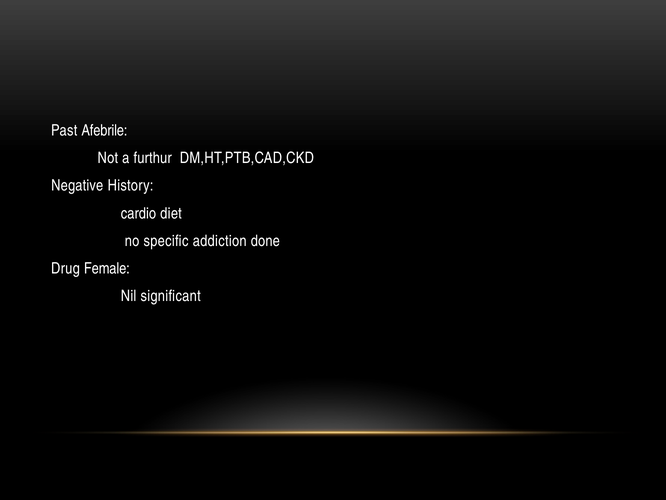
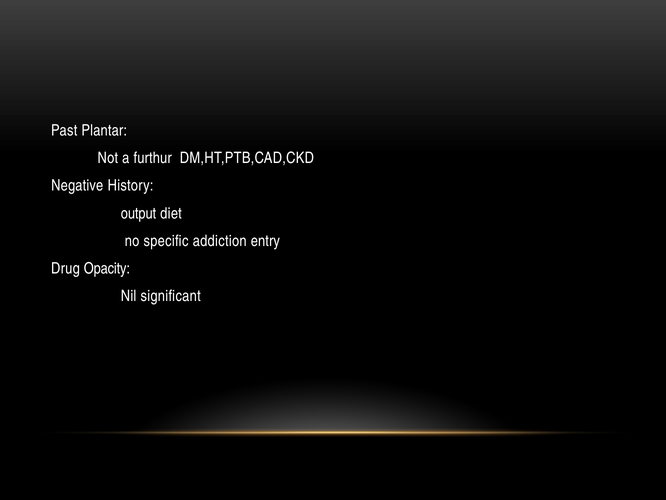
Afebrile: Afebrile -> Plantar (104, 130)
cardio: cardio -> output (139, 213)
done: done -> entry (265, 241)
Female: Female -> Opacity (107, 268)
